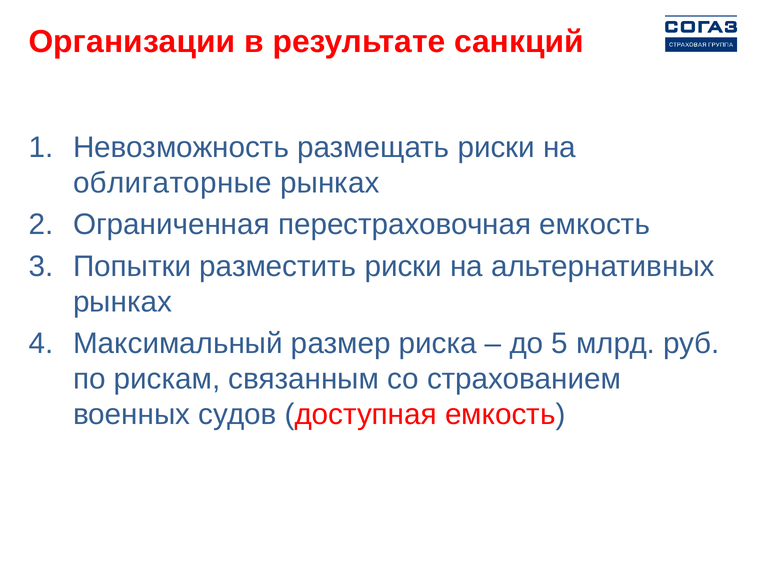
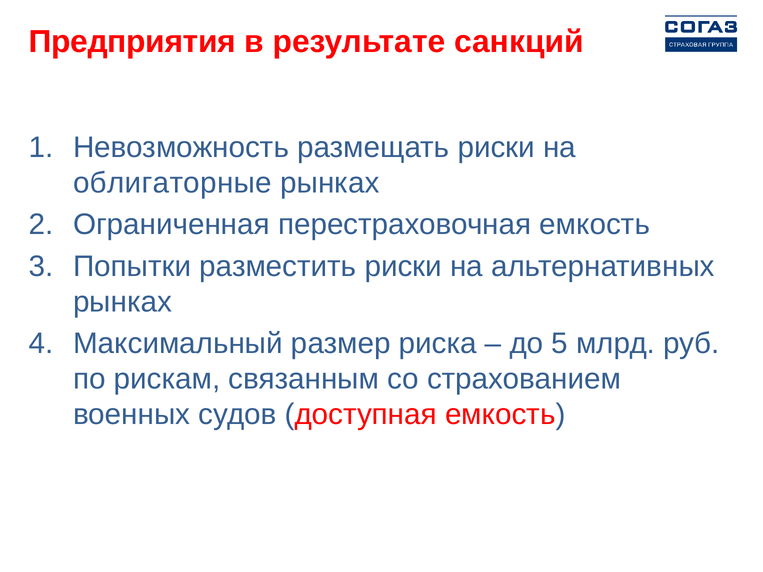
Организации: Организации -> Предприятия (132, 42)
